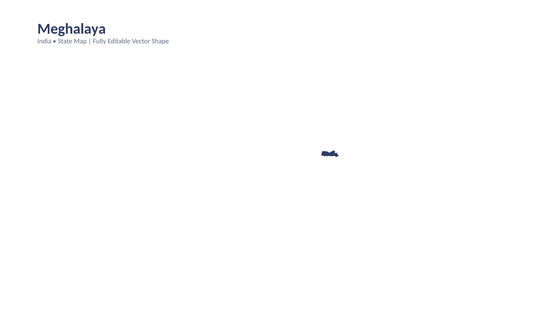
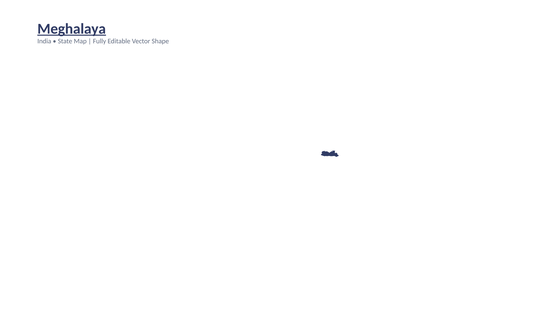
Meghalaya underline: none -> present (72, 29)
